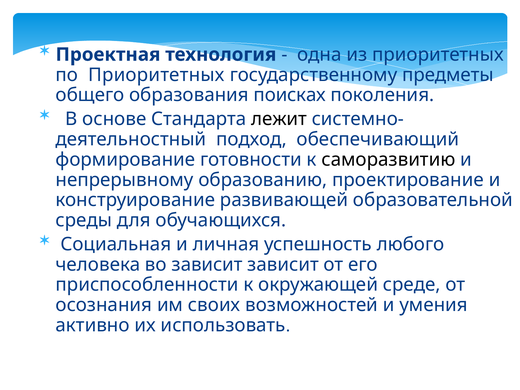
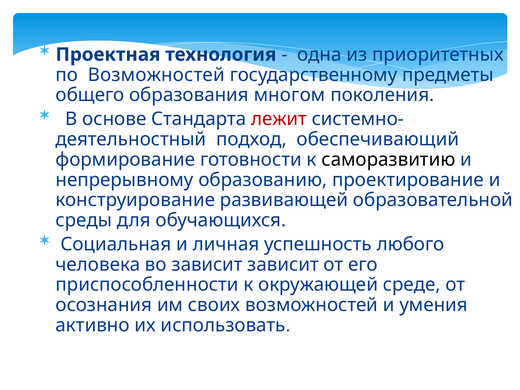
по Приоритетных: Приоритетных -> Возможностей (156, 75)
поисках: поисках -> многом (290, 95)
лежит colour: black -> red (279, 119)
